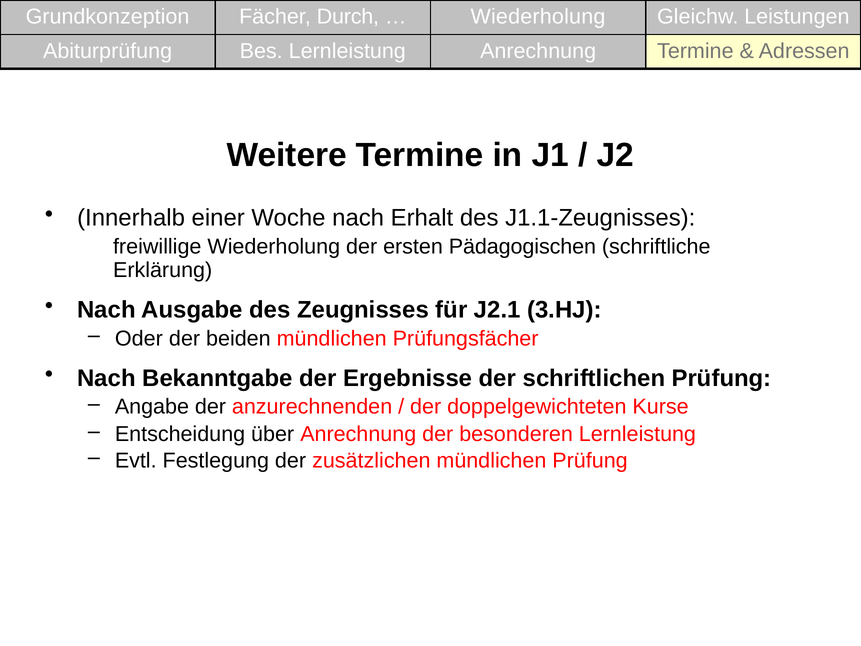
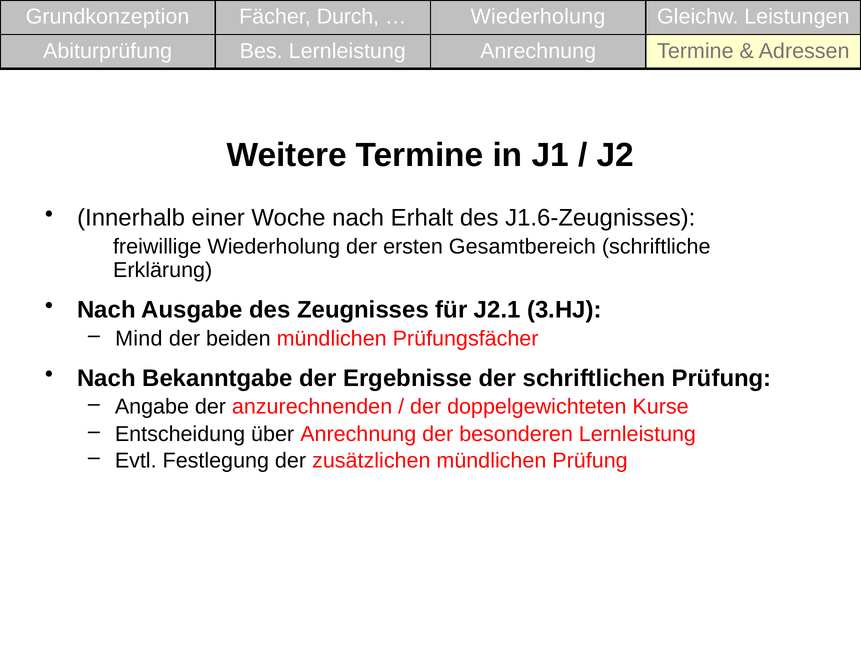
J1.1-Zeugnisses: J1.1-Zeugnisses -> J1.6-Zeugnisses (600, 218)
Pädagogischen: Pädagogischen -> Gesamtbereich (522, 247)
Oder: Oder -> Mind (139, 338)
